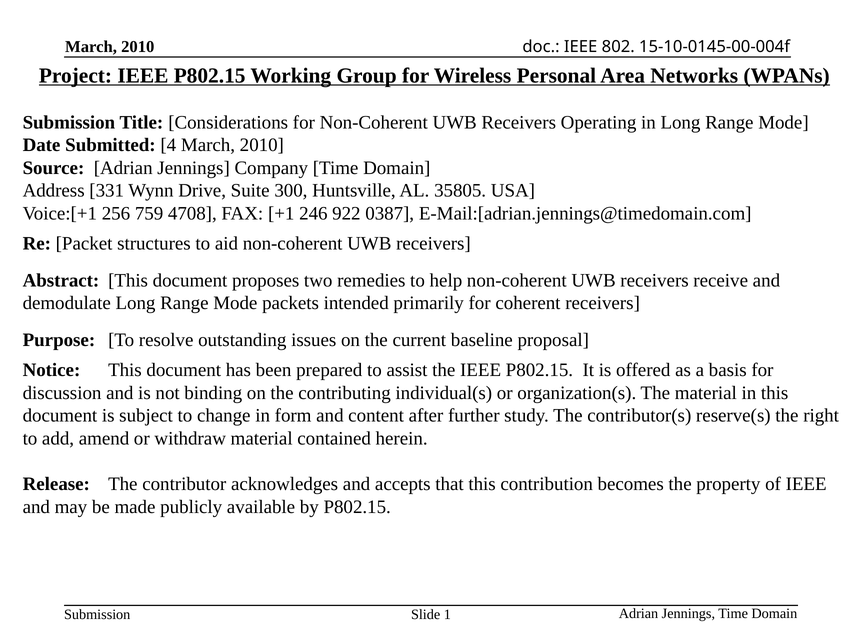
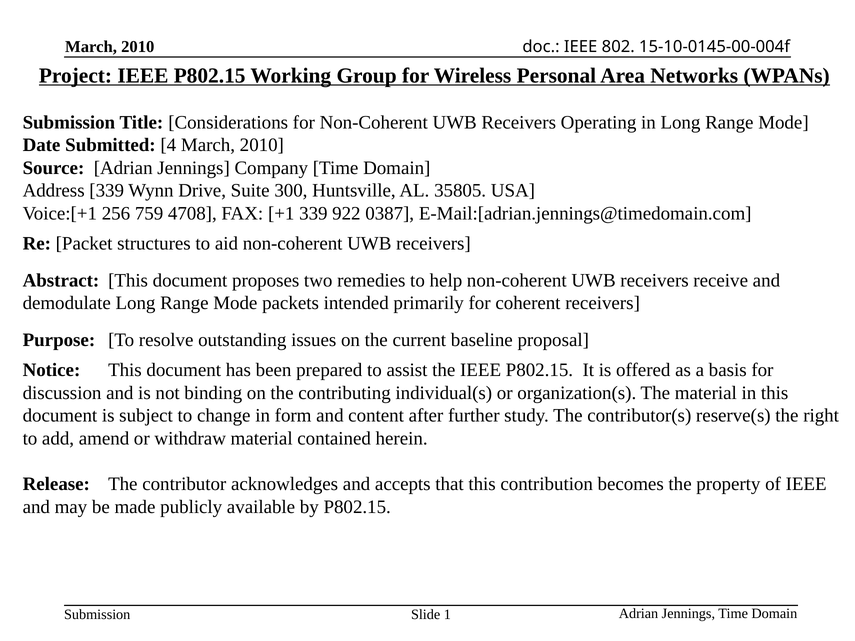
Address 331: 331 -> 339 (107, 191)
+1 246: 246 -> 339 (313, 214)
